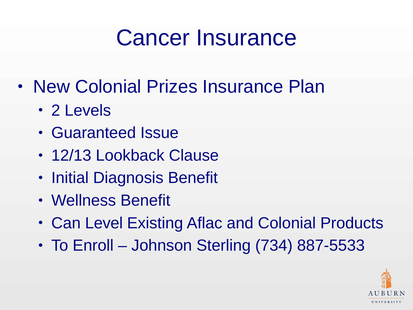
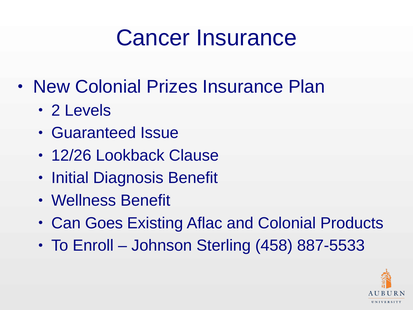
12/13: 12/13 -> 12/26 (71, 155)
Level: Level -> Goes (104, 223)
734: 734 -> 458 (274, 245)
